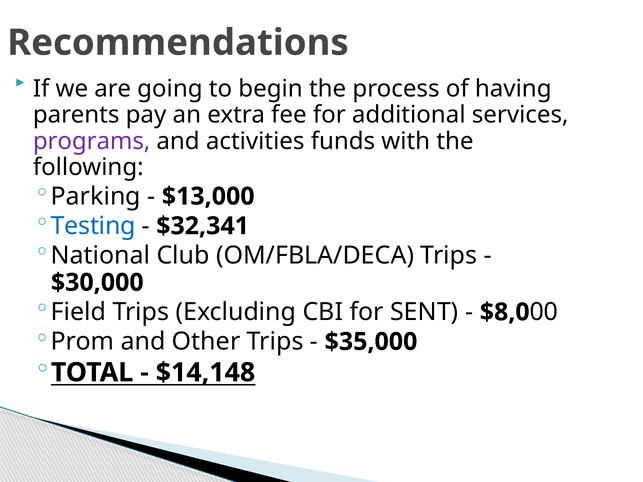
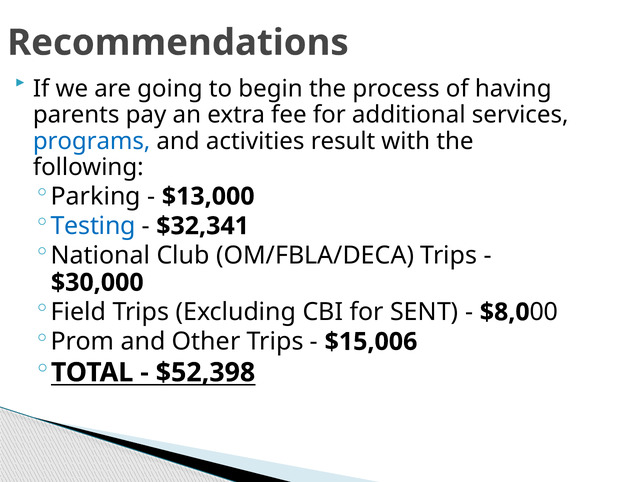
programs colour: purple -> blue (92, 141)
funds: funds -> result (343, 141)
$35,000: $35,000 -> $15,006 (371, 342)
$14,148: $14,148 -> $52,398 (205, 373)
